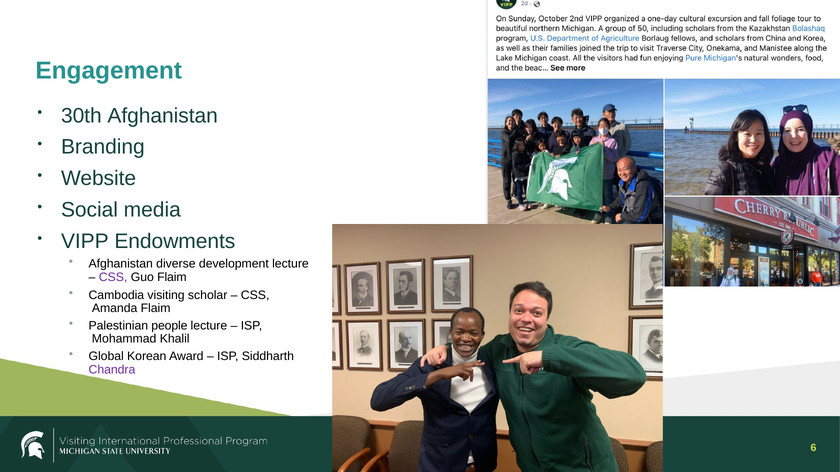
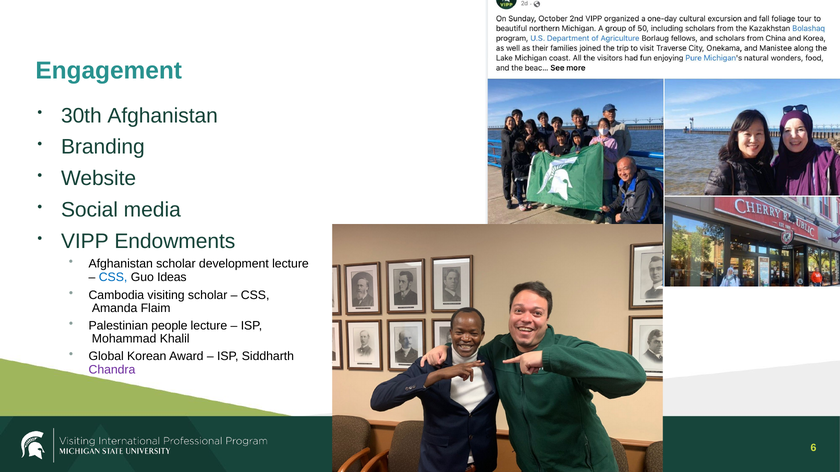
Afghanistan diverse: diverse -> scholar (176, 264)
CSS colour: purple -> blue (113, 278)
Guo Flaim: Flaim -> Ideas (172, 278)
